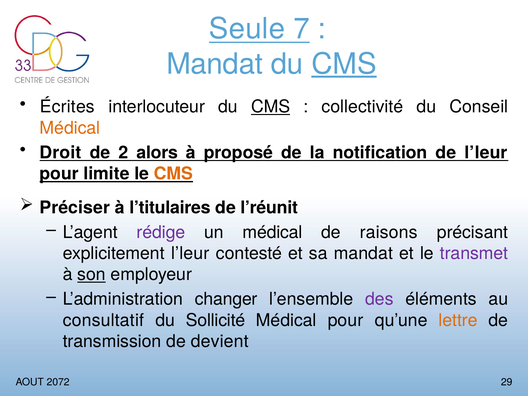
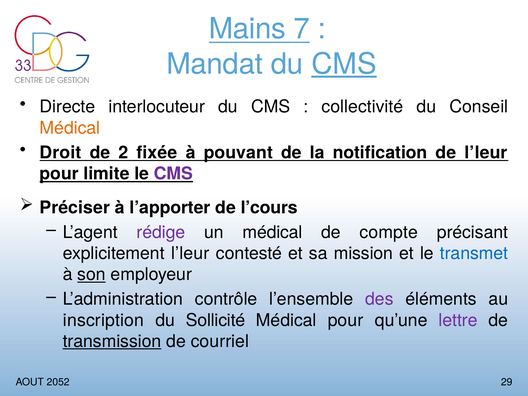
Seule: Seule -> Mains (247, 29)
Écrites: Écrites -> Directe (67, 107)
CMS underline: present -> none (271, 107)
alors: alors -> fixée (157, 153)
proposé: proposé -> pouvant (238, 153)
CMS colour: orange -> purple (173, 174)
l’titulaires: l’titulaires -> l’apporter (170, 208)
l’réunit: l’réunit -> l’cours (269, 208)
raisons: raisons -> compte (389, 232)
sa mandat: mandat -> mission (363, 253)
transmet colour: purple -> blue (474, 253)
changer: changer -> contrôle (226, 299)
consultatif: consultatif -> inscription (103, 320)
lettre colour: orange -> purple (458, 320)
transmission underline: none -> present (112, 341)
devient: devient -> courriel (220, 341)
2072: 2072 -> 2052 (58, 382)
